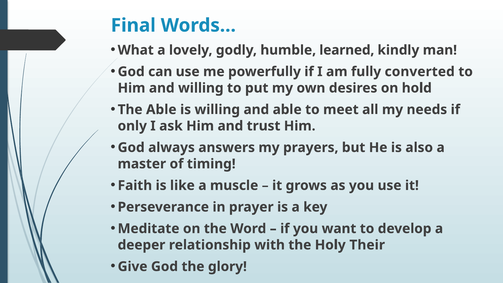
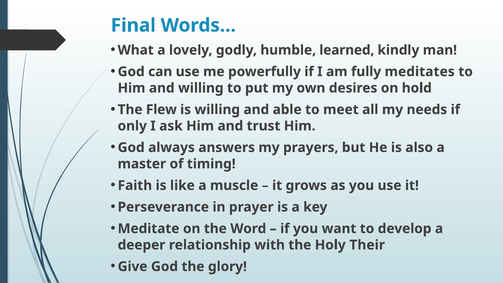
converted: converted -> meditates (420, 72)
The Able: Able -> Flew (161, 110)
